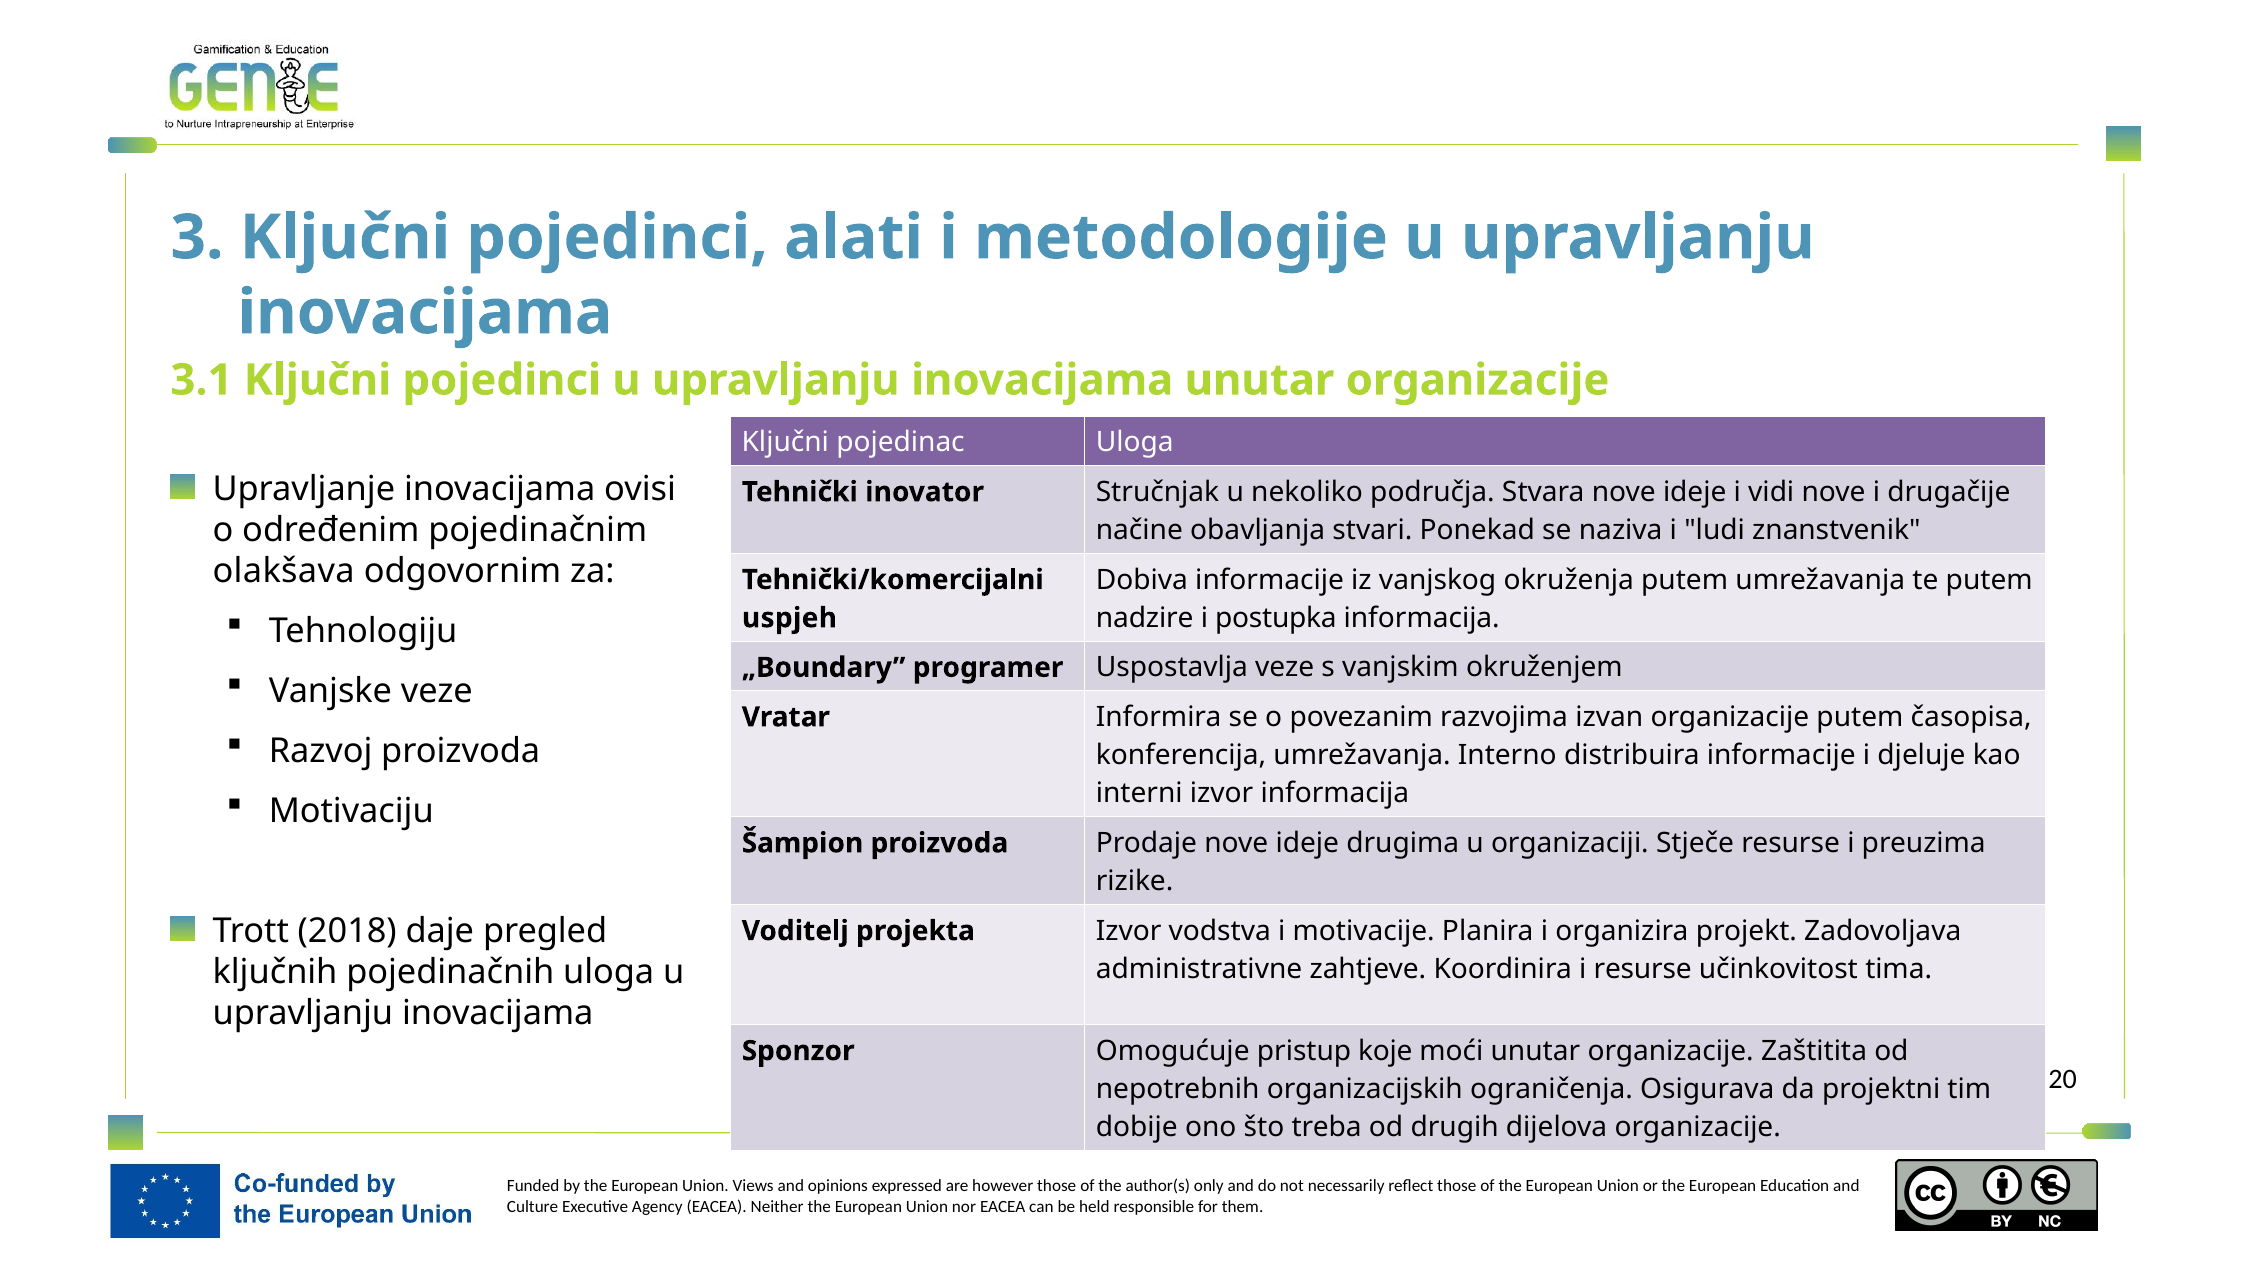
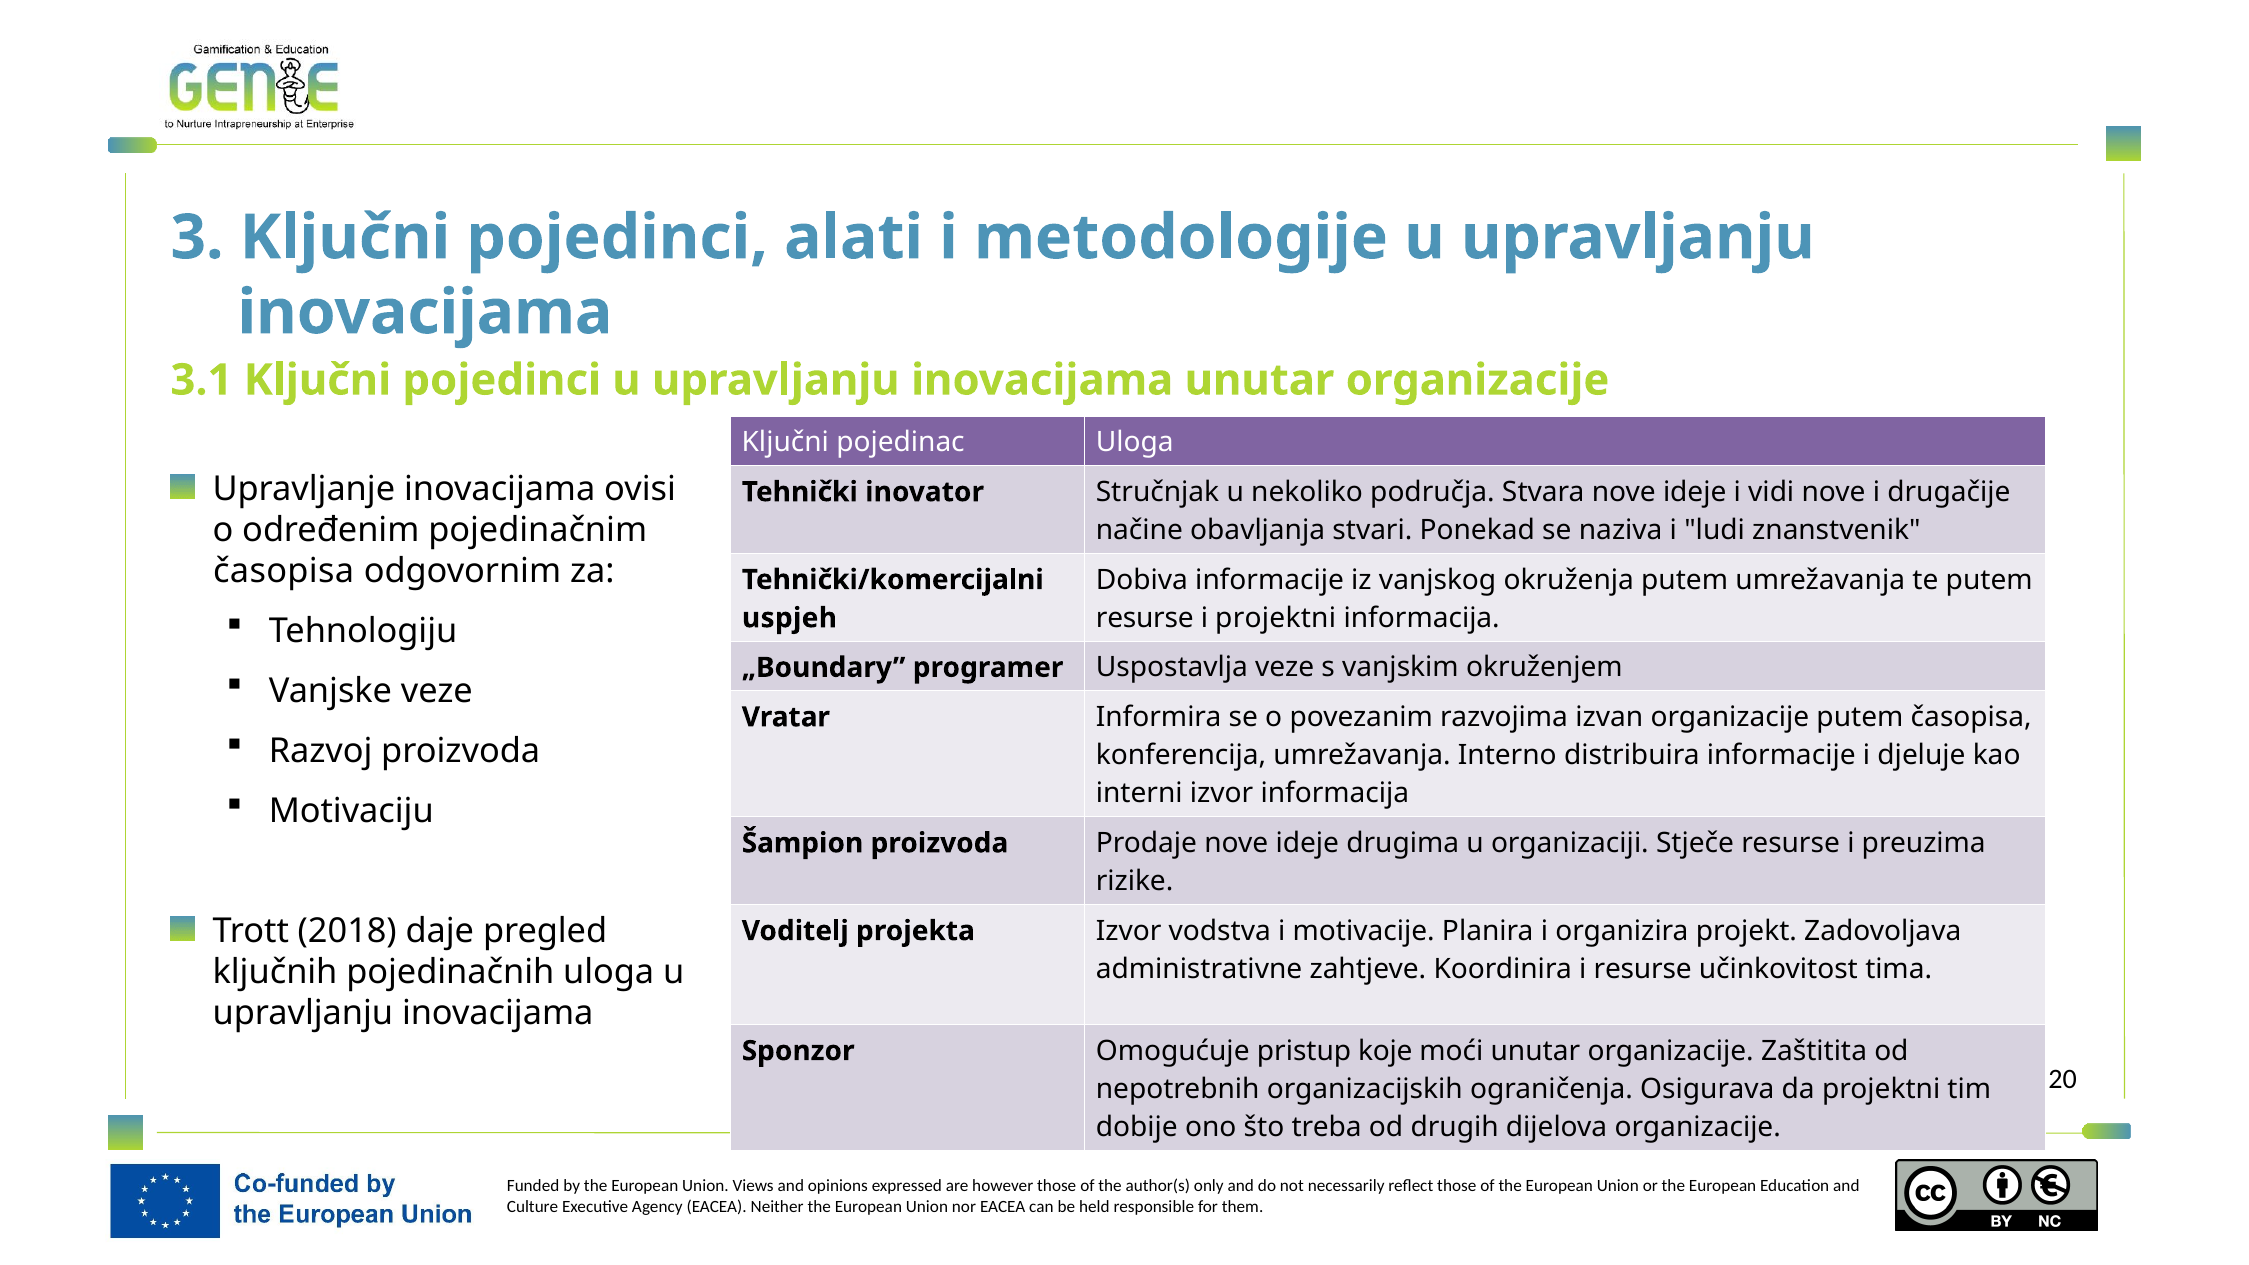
olakšava: olakšava -> časopisa (284, 571)
nadzire: nadzire -> resurse (1145, 618)
i postupka: postupka -> projektni (1276, 618)
